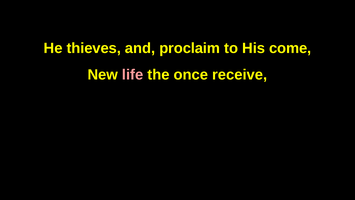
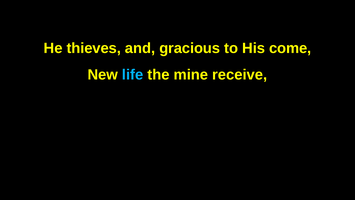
proclaim: proclaim -> gracious (190, 48)
life colour: pink -> light blue (133, 75)
once: once -> mine (191, 75)
